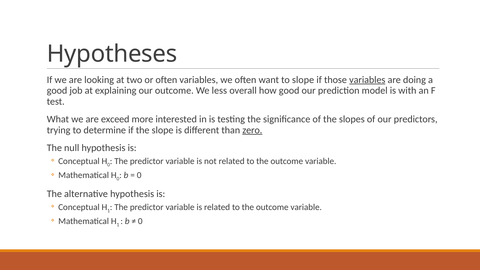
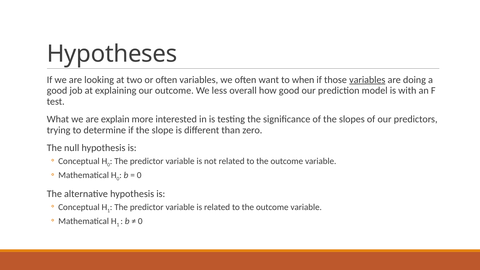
to slope: slope -> when (303, 80)
exceed: exceed -> explain (115, 119)
zero underline: present -> none (252, 130)
